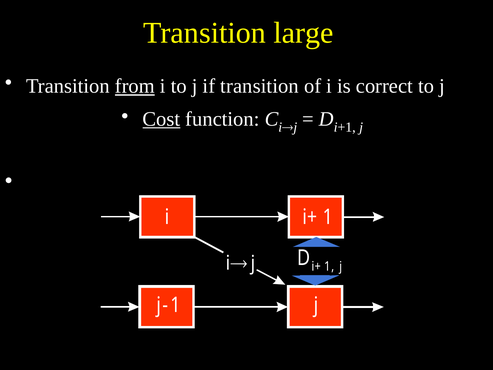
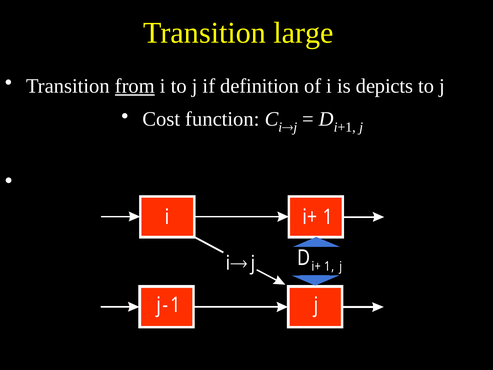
if transition: transition -> definition (260, 86)
correct: correct -> depicts (384, 86)
Cost underline: present -> none (161, 119)
